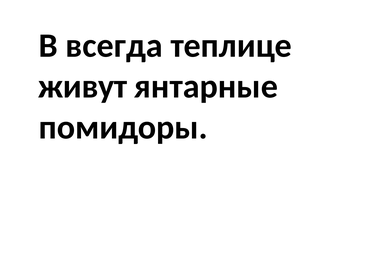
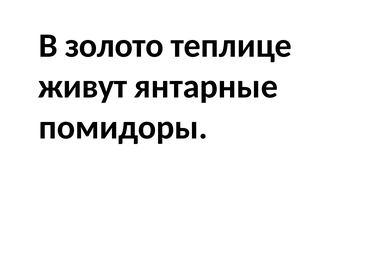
всегда: всегда -> золото (114, 46)
